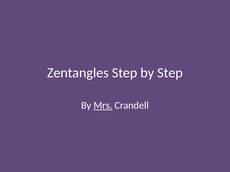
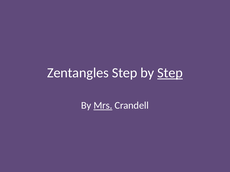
Step underline: none -> present (170, 73)
